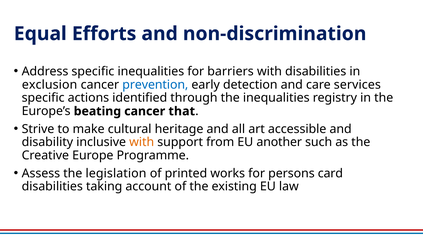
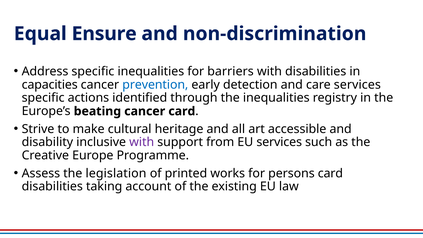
Efforts: Efforts -> Ensure (104, 34)
exclusion: exclusion -> capacities (50, 85)
cancer that: that -> card (182, 111)
with colour: orange -> purple (142, 142)
EU another: another -> services (279, 142)
